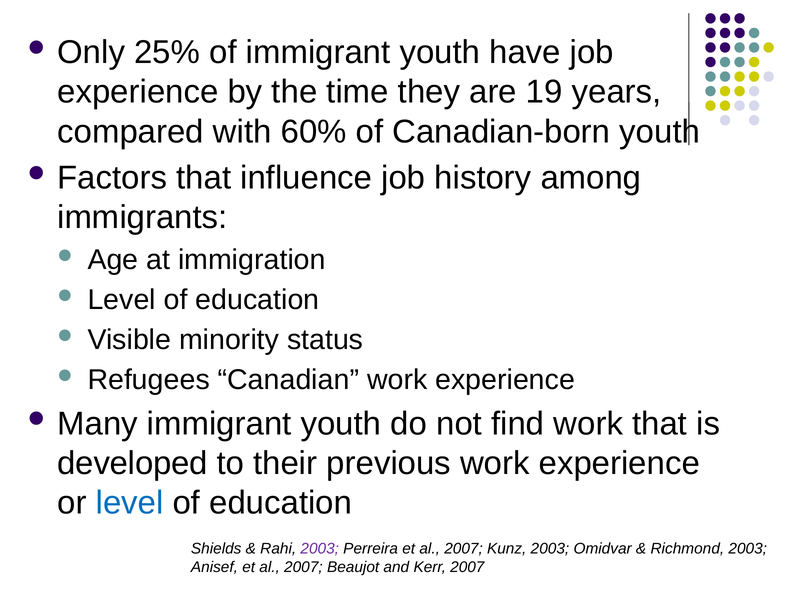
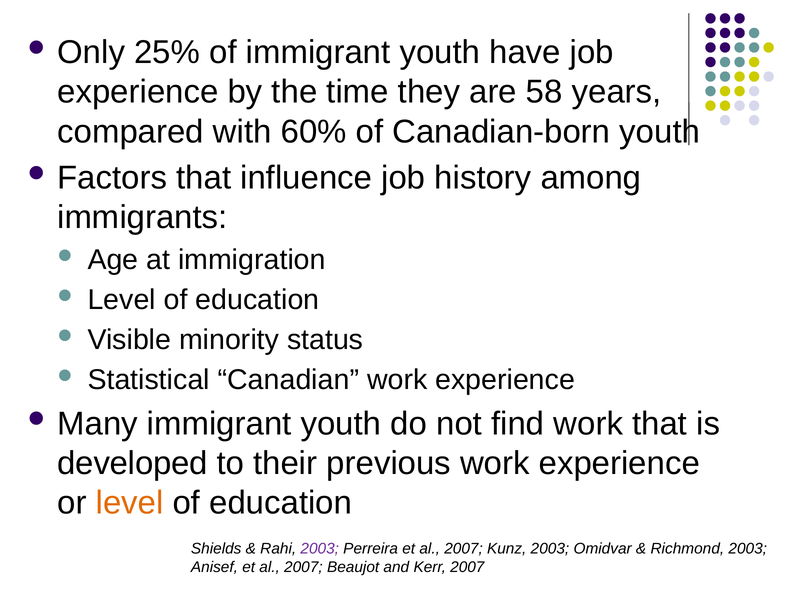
19: 19 -> 58 (544, 92)
Refugees: Refugees -> Statistical (149, 379)
level colour: blue -> orange (130, 502)
